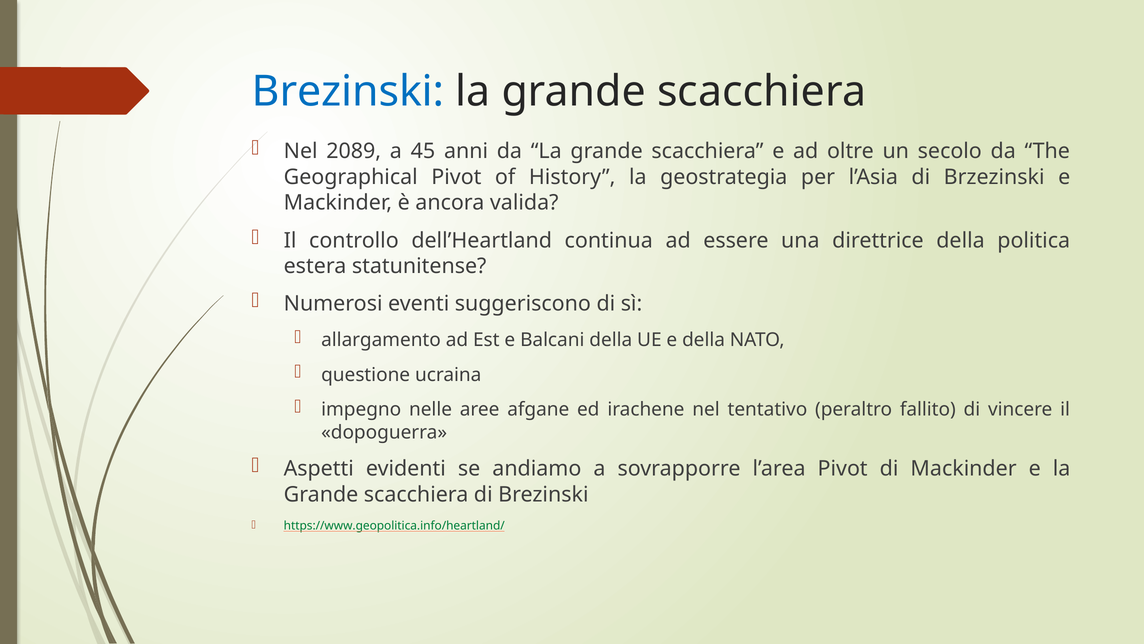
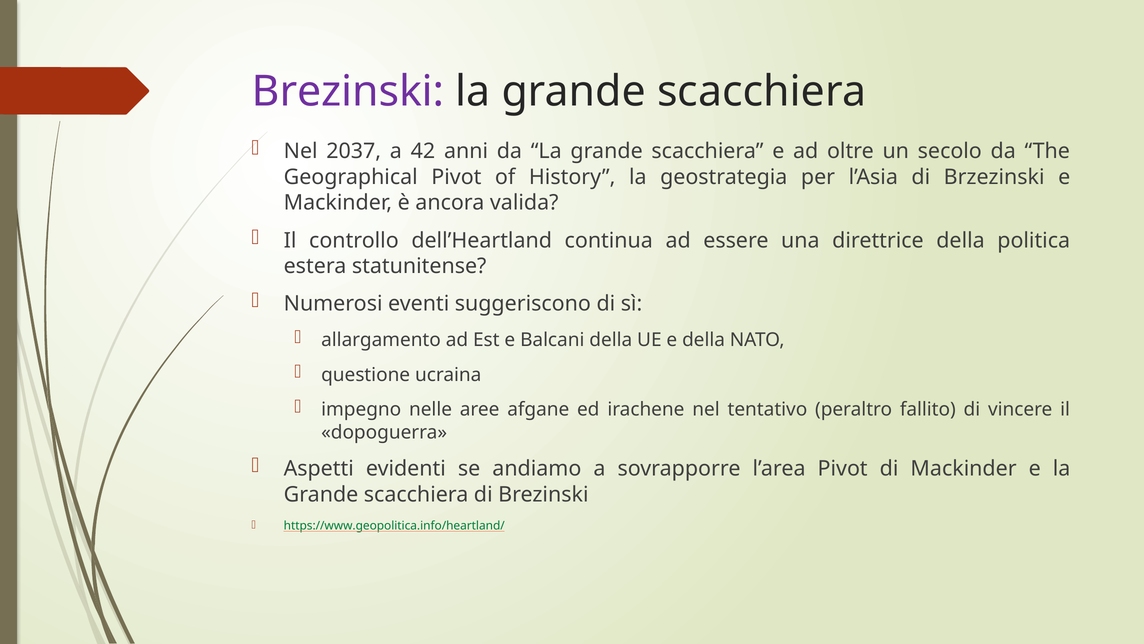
Brezinski colour: blue -> purple (348, 92)
2089: 2089 -> 2037 (354, 151)
45: 45 -> 42 (423, 151)
